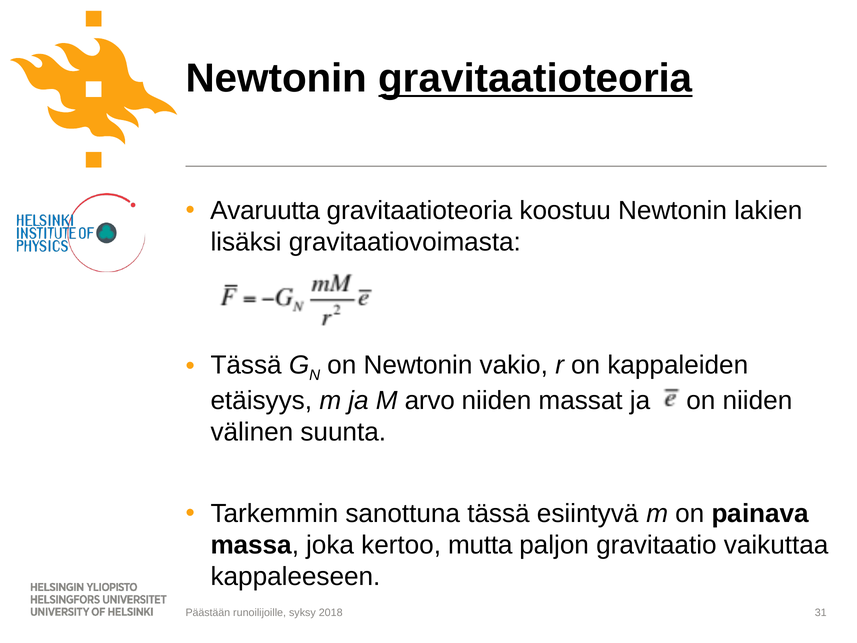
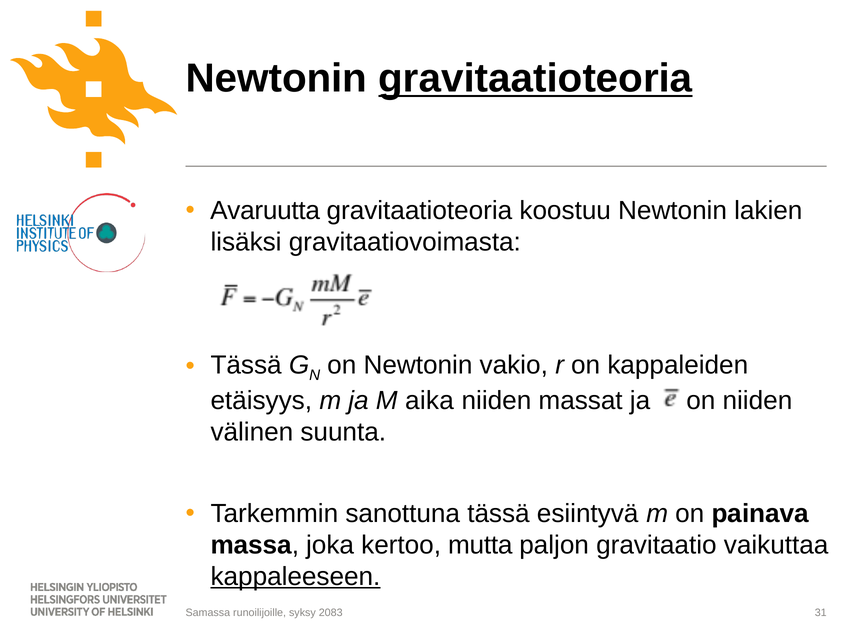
arvo: arvo -> aika (429, 400)
kappaleeseen underline: none -> present (295, 576)
Päästään: Päästään -> Samassa (208, 613)
2018: 2018 -> 2083 (331, 613)
